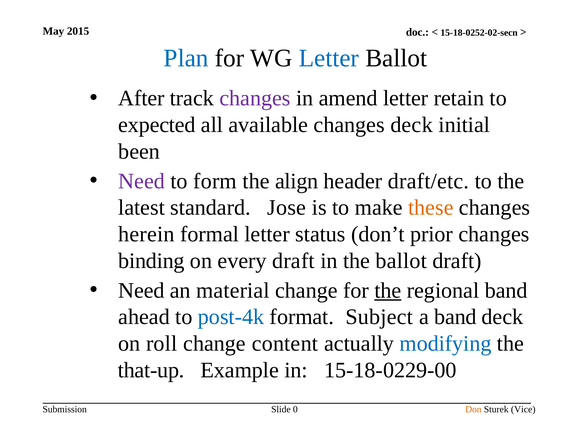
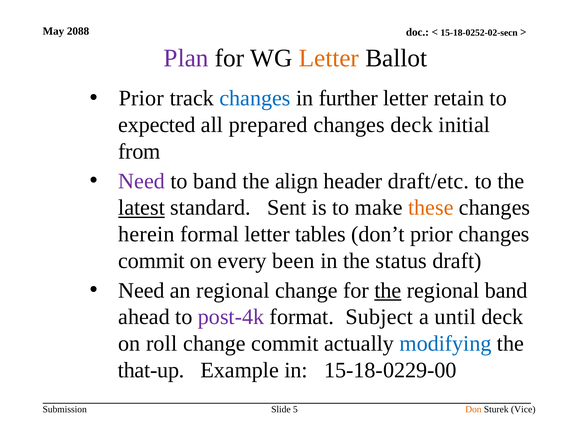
2015: 2015 -> 2088 (78, 31)
Plan colour: blue -> purple (186, 58)
Letter colour: blue -> orange (329, 58)
After: After -> Prior (141, 98)
changes colour: purple -> blue (255, 98)
amend: amend -> further (348, 98)
available: available -> prepared (268, 125)
been: been -> from (139, 151)
to form: form -> band (215, 181)
latest underline: none -> present (142, 208)
Jose: Jose -> Sent (287, 208)
status: status -> tables (321, 234)
binding: binding -> commit (152, 261)
every draft: draft -> been (293, 261)
the ballot: ballot -> status (401, 261)
an material: material -> regional (233, 290)
post-4k colour: blue -> purple (231, 317)
a band: band -> until (455, 317)
change content: content -> commit (285, 343)
0: 0 -> 5 (295, 409)
